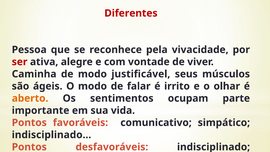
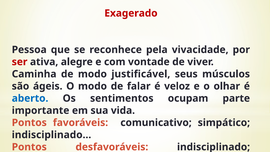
Diferentes: Diferentes -> Exagerado (131, 13)
irrito: irrito -> veloz (177, 86)
aberto colour: orange -> blue (30, 98)
